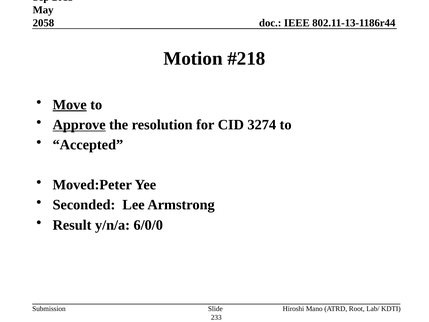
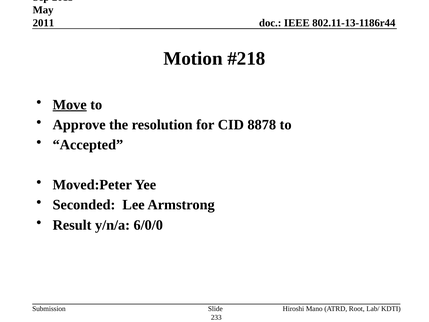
2058: 2058 -> 2011 (43, 23)
Approve underline: present -> none (79, 125)
3274: 3274 -> 8878 (262, 125)
